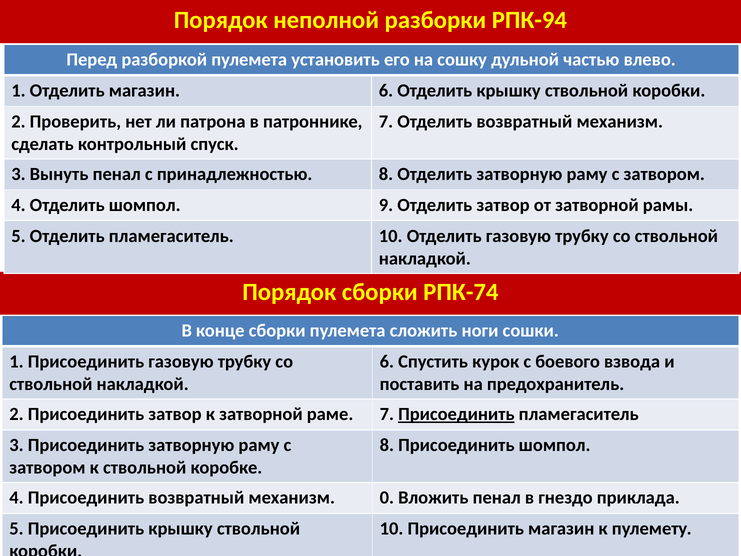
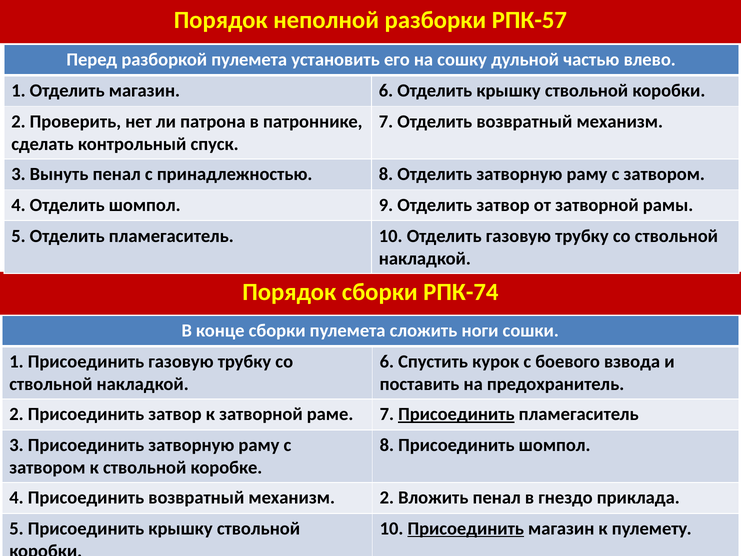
РПК-94: РПК-94 -> РПК-57 (529, 20)
механизм 0: 0 -> 2 (387, 498)
Присоединить underline: none -> present (466, 528)
